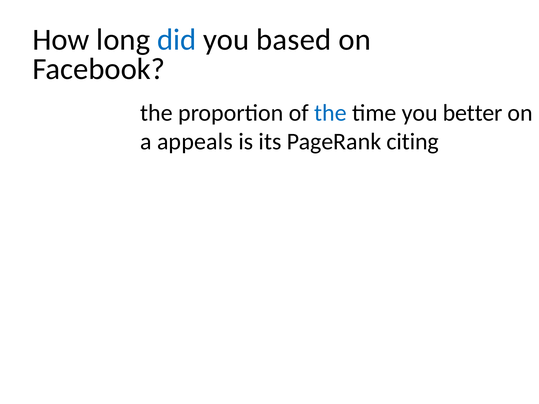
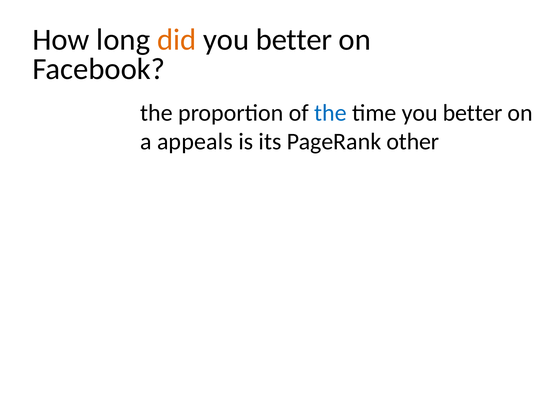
did colour: blue -> orange (177, 40)
based: based -> better (294, 40)
citing: citing -> other (413, 142)
